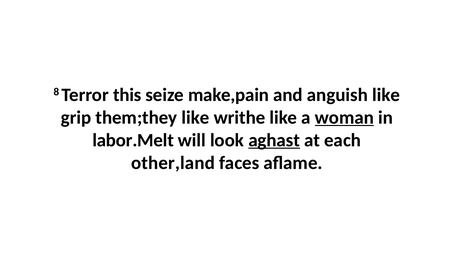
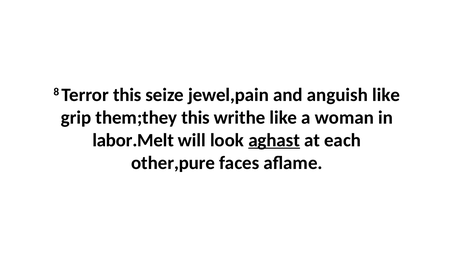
make,pain: make,pain -> jewel,pain (228, 95)
them;they like: like -> this (196, 118)
woman underline: present -> none (344, 118)
other,land: other,land -> other,pure (173, 163)
